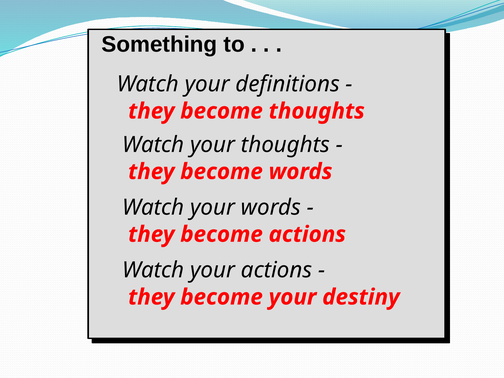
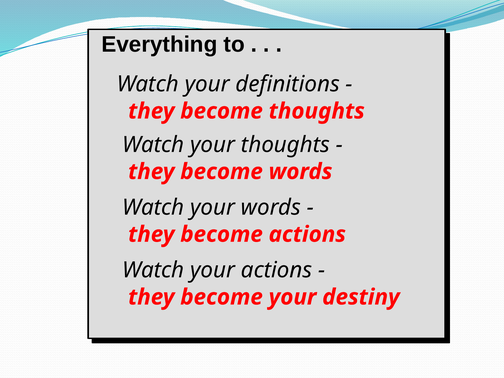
Something: Something -> Everything (159, 45)
